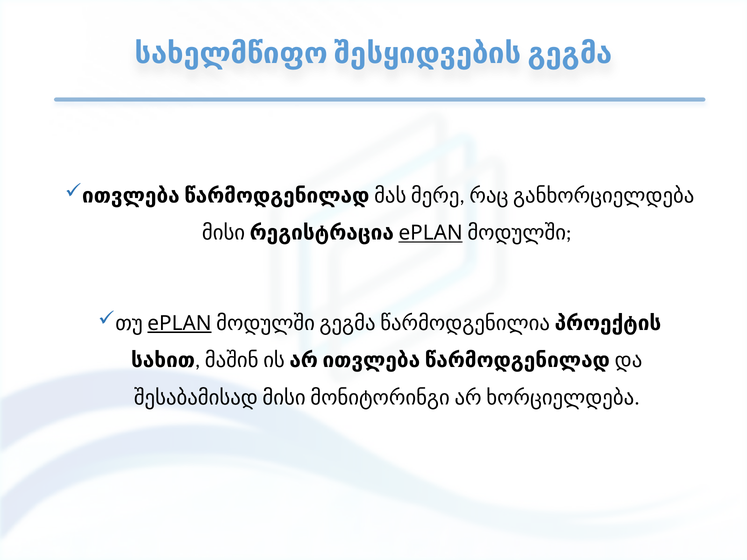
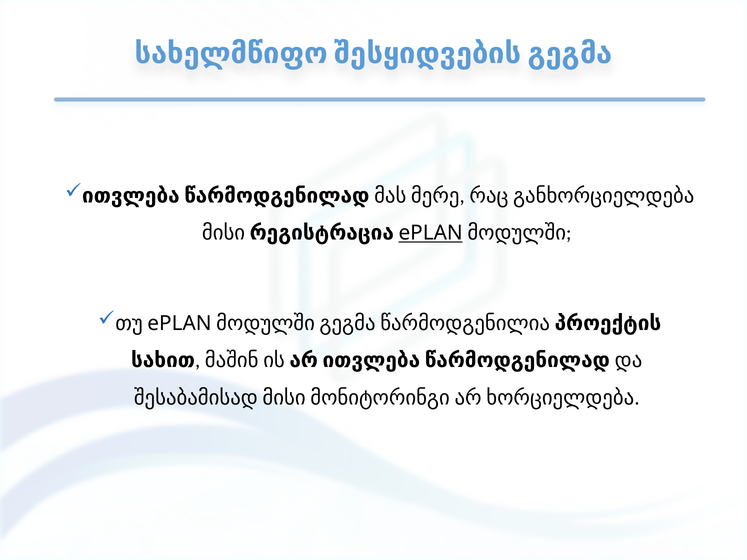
ePLAN underline: present -> none (179, 323)
